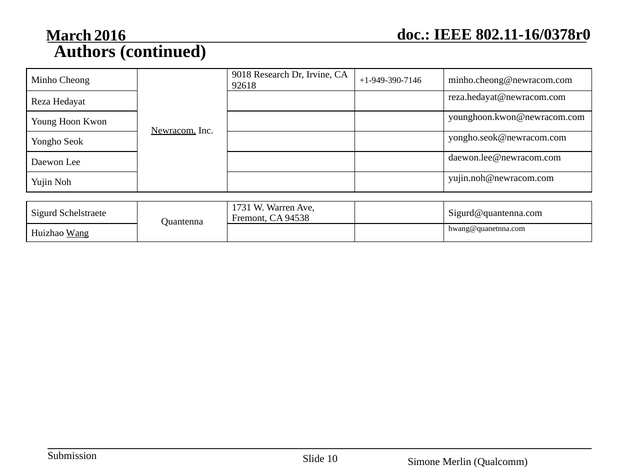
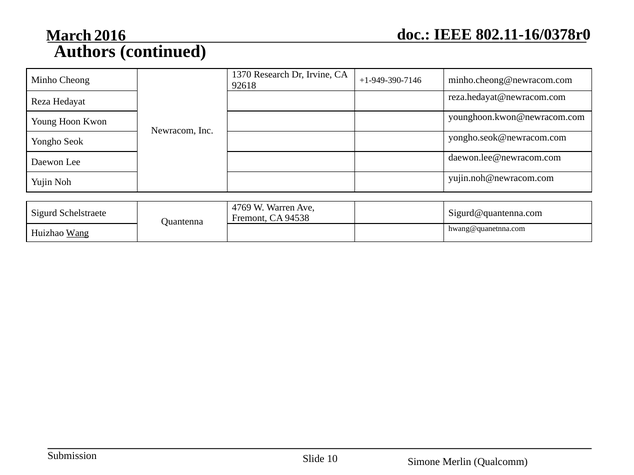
9018: 9018 -> 1370 (242, 75)
Newracom underline: present -> none (174, 130)
1731: 1731 -> 4769 (242, 208)
